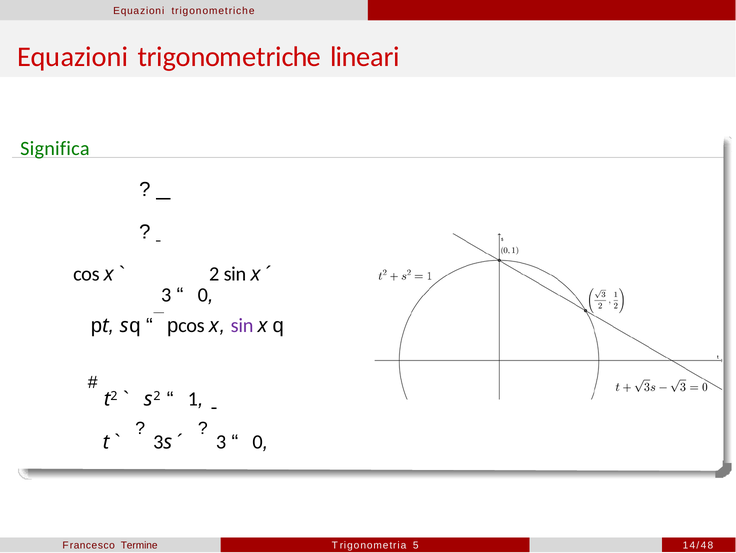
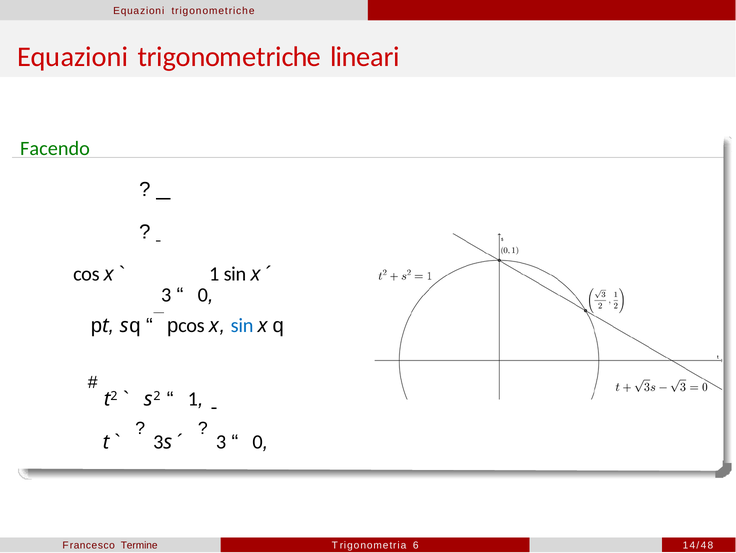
Significa: Significa -> Facendo (55, 148)
2: 2 -> 1 (214, 274)
sin colour: purple -> blue (242, 325)
5: 5 -> 6 (416, 545)
